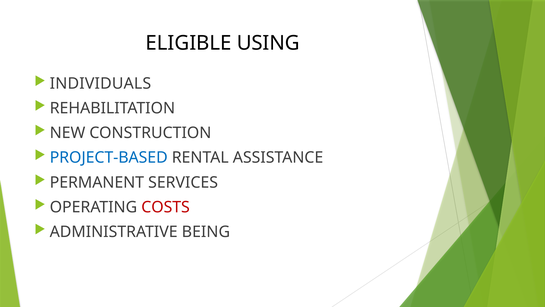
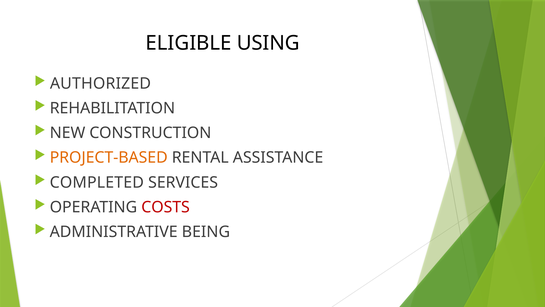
INDIVIDUALS: INDIVIDUALS -> AUTHORIZED (100, 83)
PROJECT-BASED colour: blue -> orange (109, 157)
PERMANENT: PERMANENT -> COMPLETED (97, 182)
